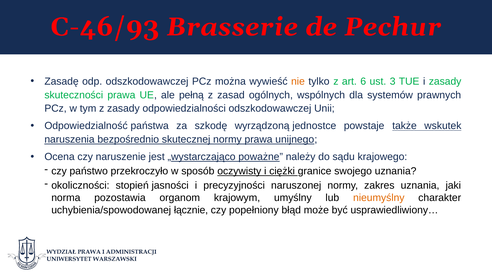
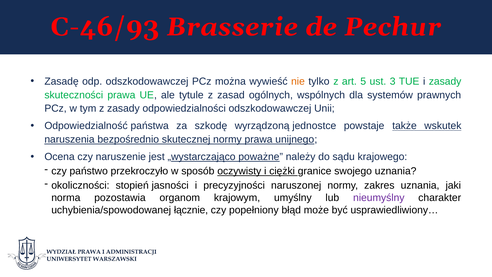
6: 6 -> 5 (363, 81)
pełną: pełną -> tytule (191, 95)
nieumyślny colour: orange -> purple (379, 197)
